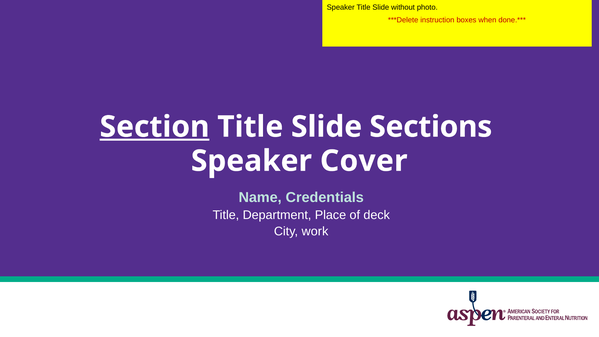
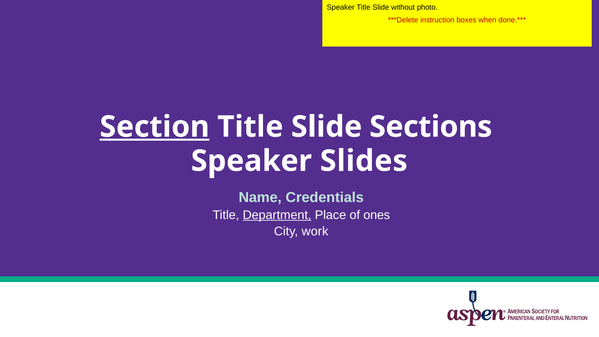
Cover: Cover -> Slides (364, 161)
Department underline: none -> present (277, 215)
deck: deck -> ones (377, 215)
